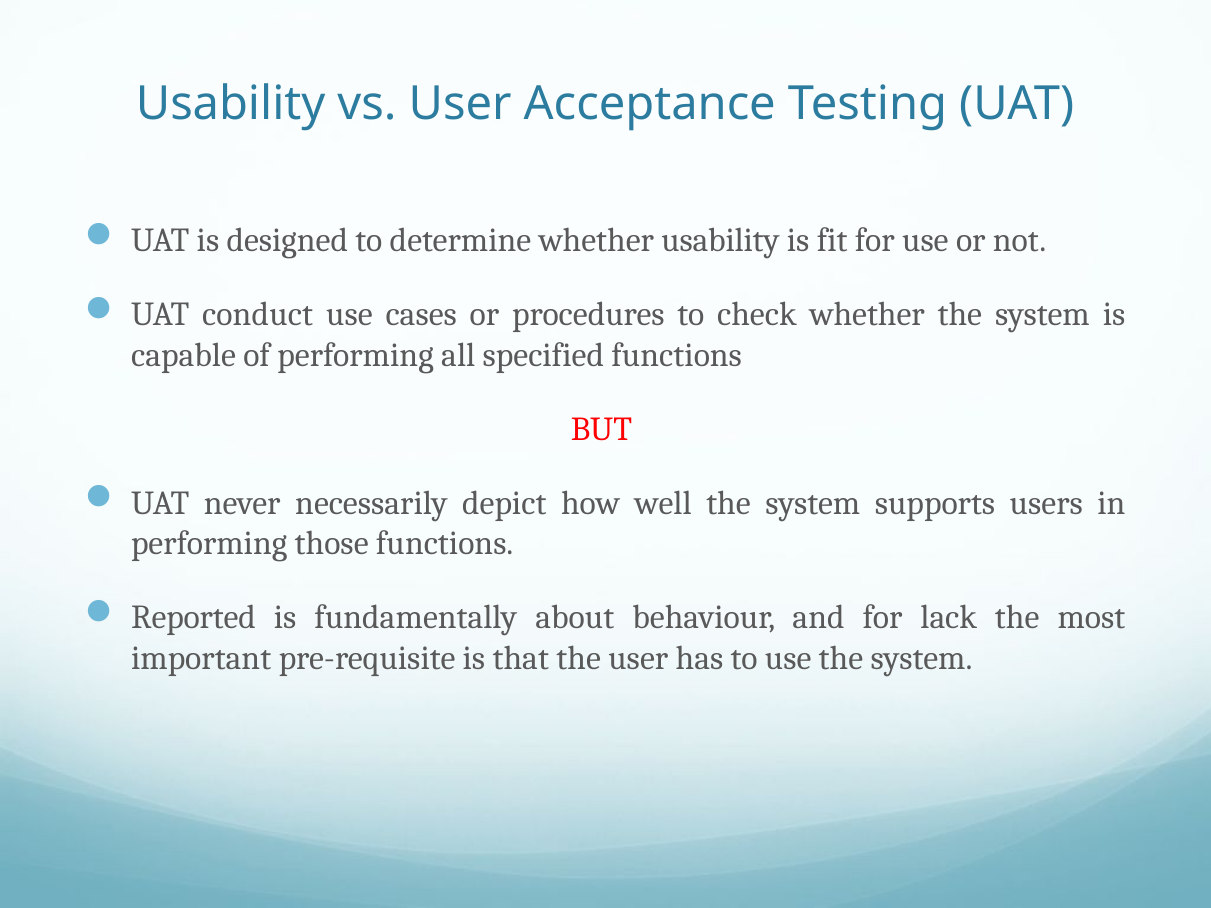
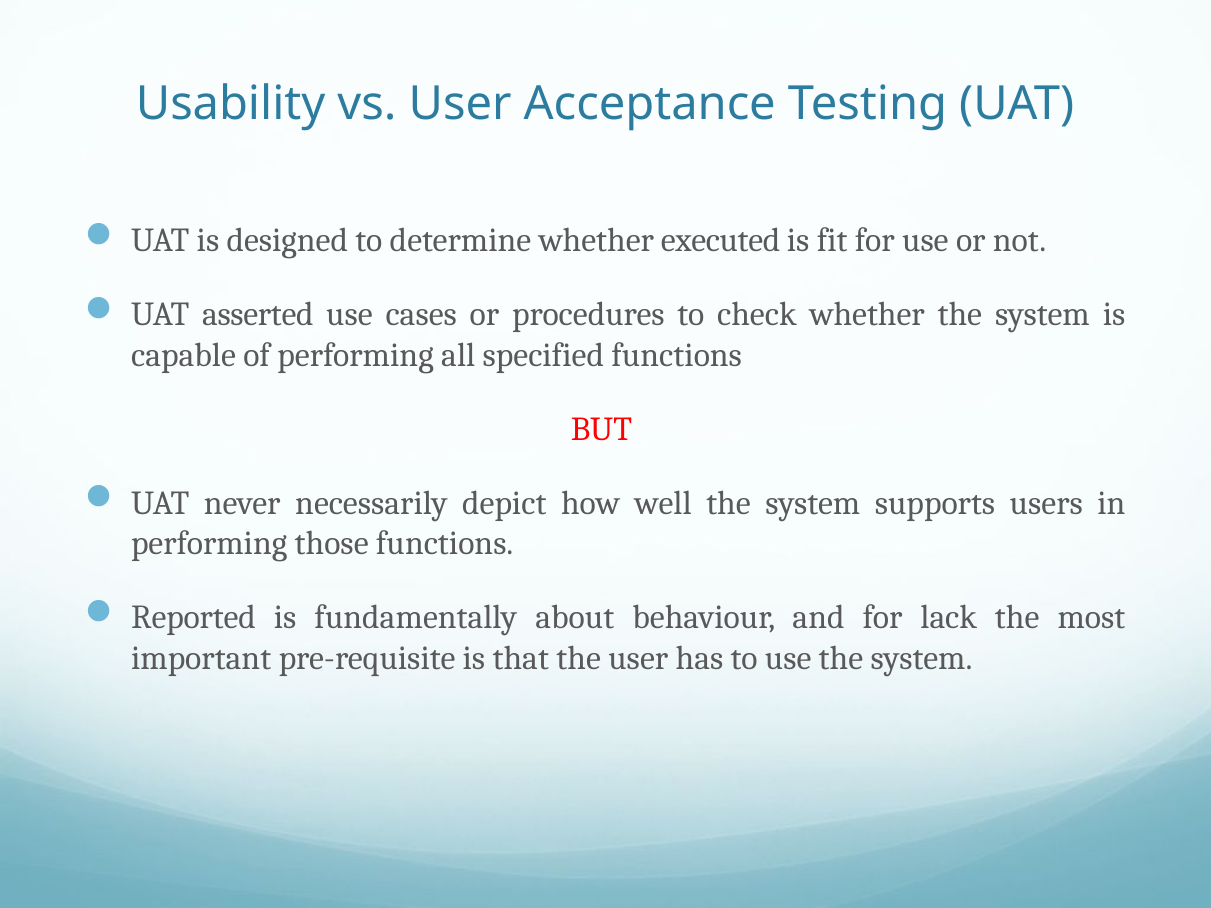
whether usability: usability -> executed (721, 241)
conduct: conduct -> asserted (258, 315)
